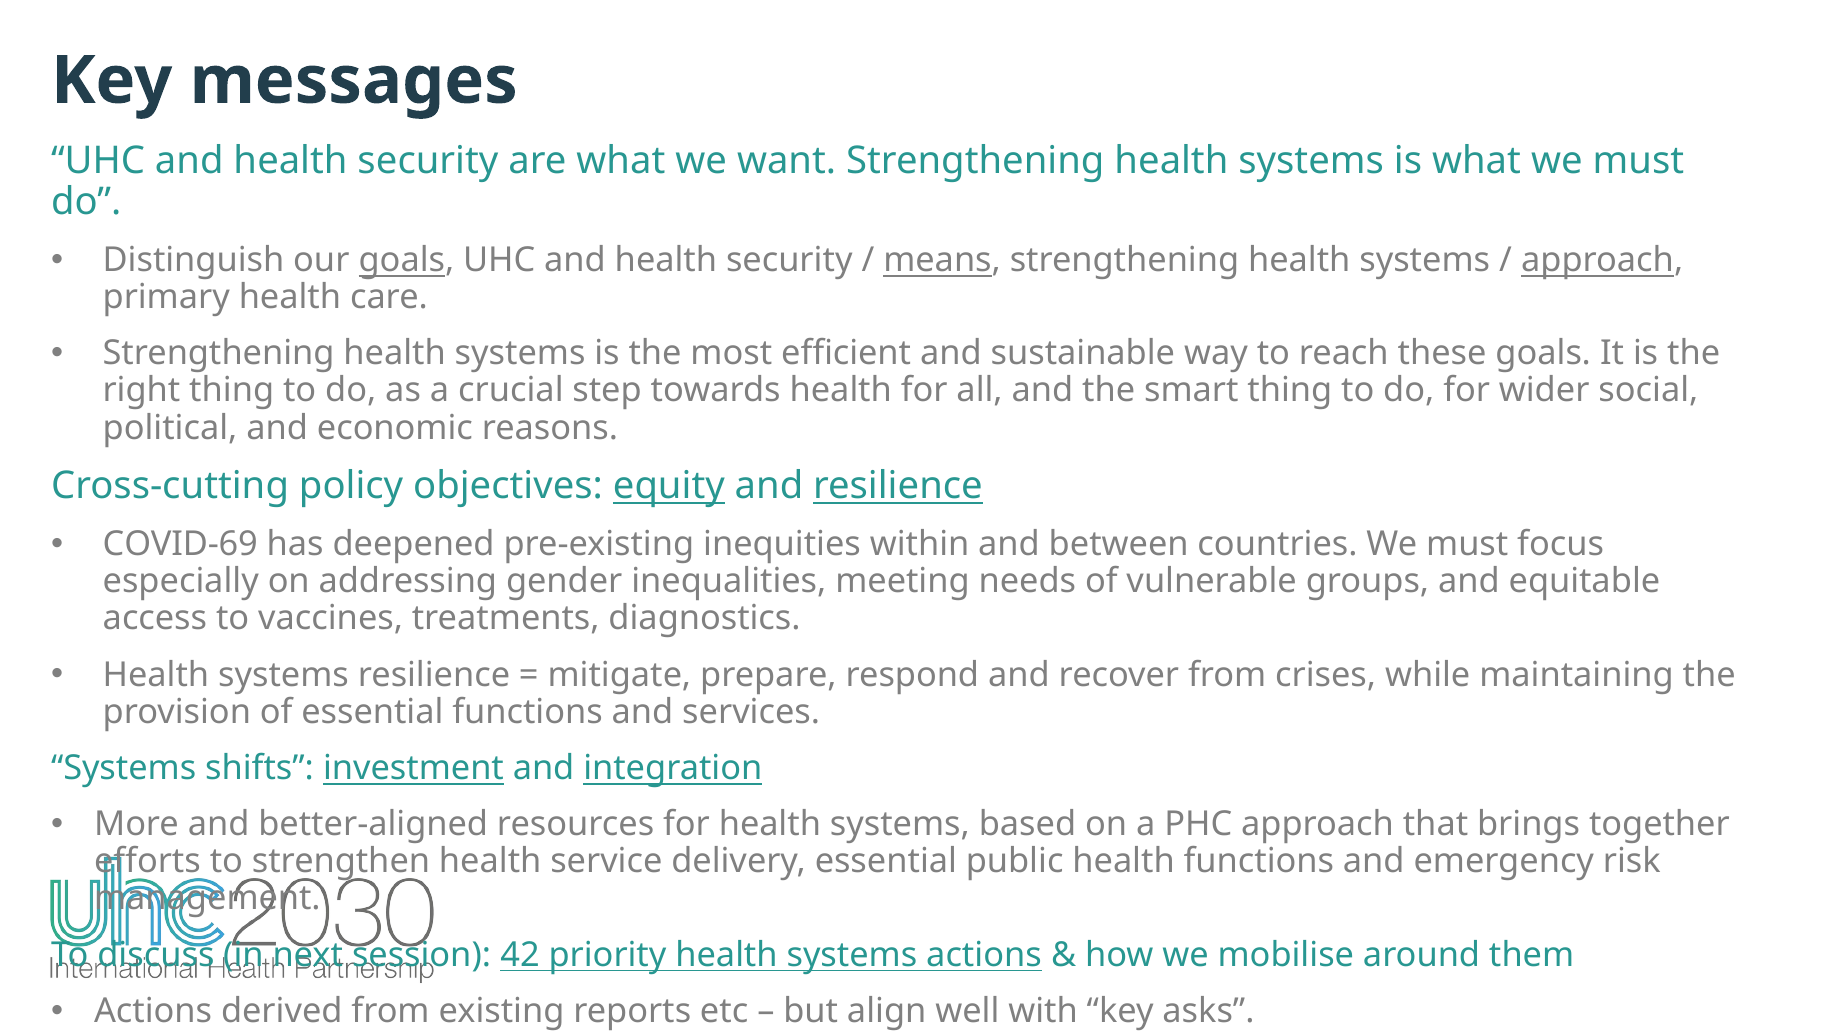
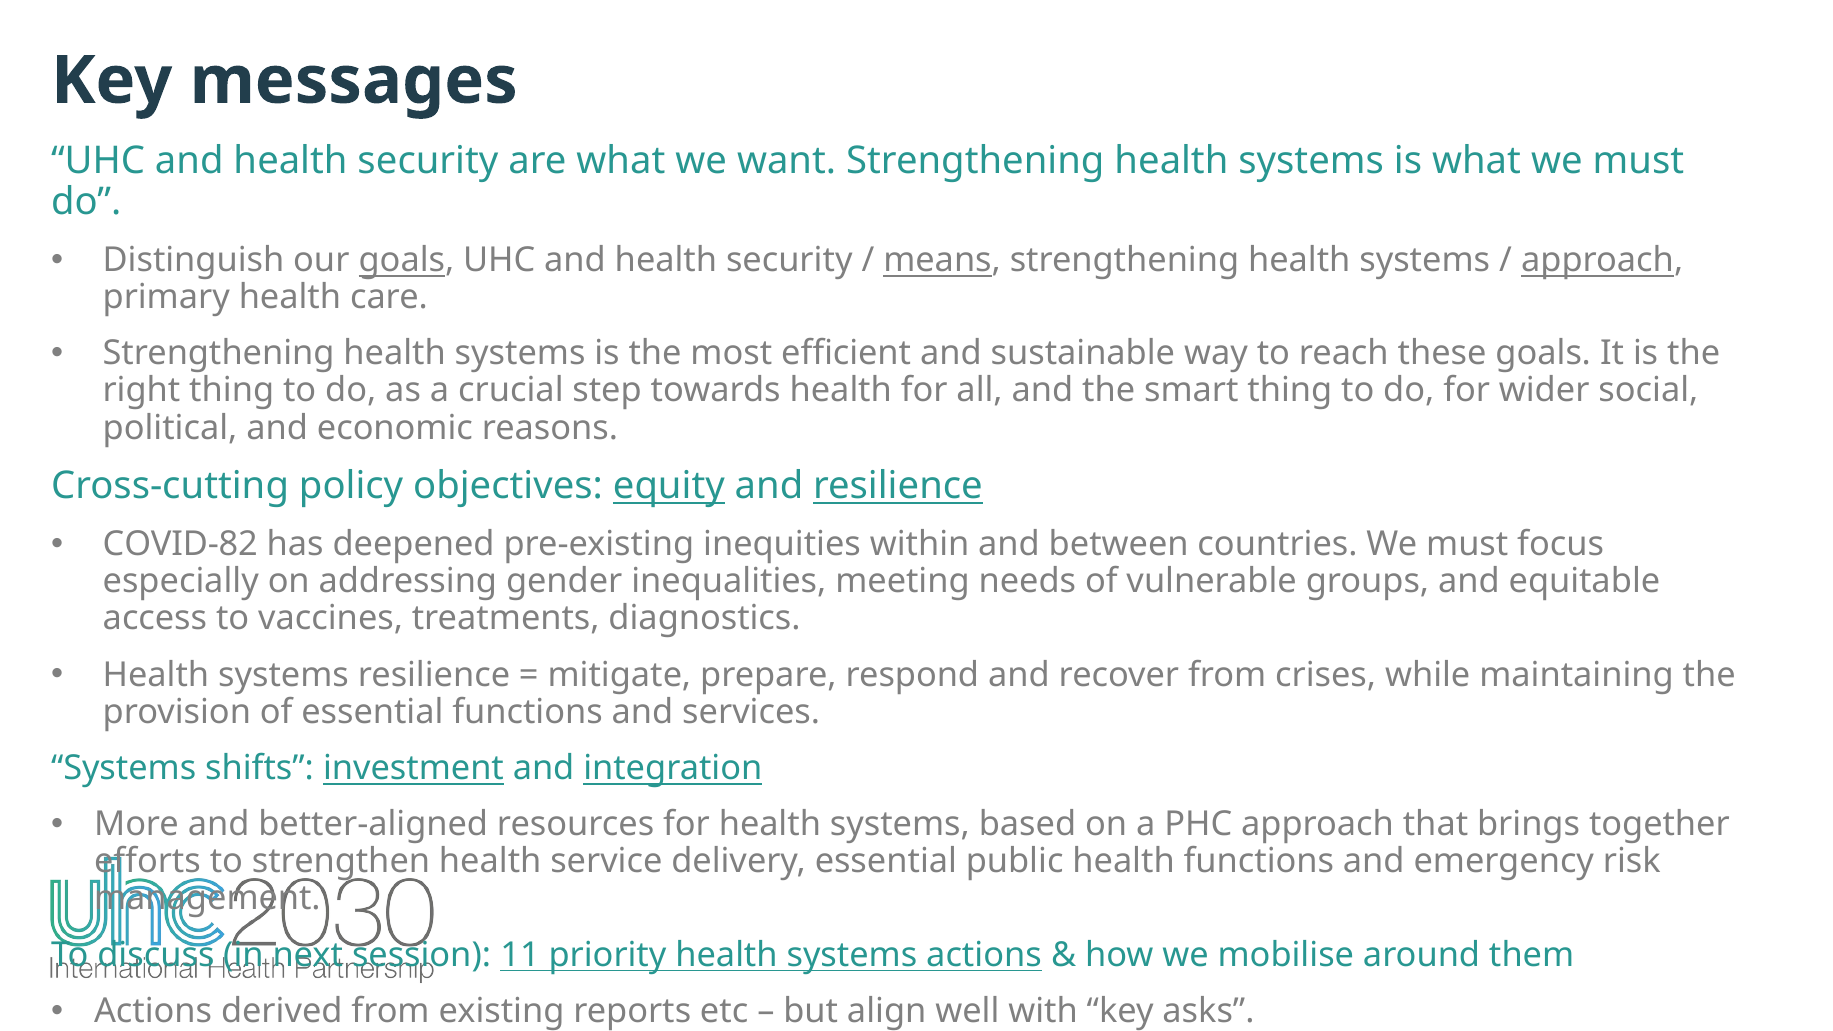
COVID-69: COVID-69 -> COVID-82 (180, 544)
42: 42 -> 11 (520, 955)
